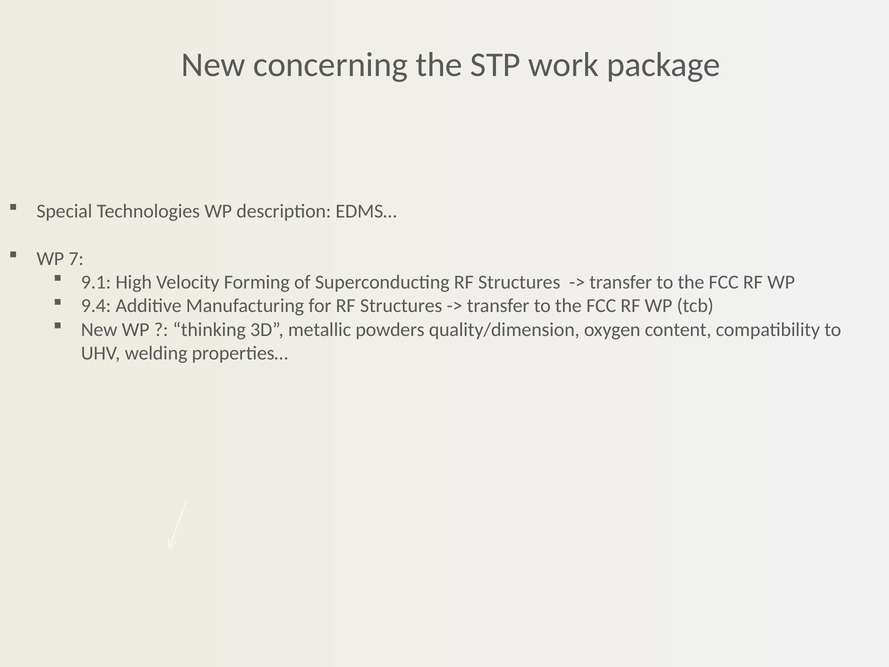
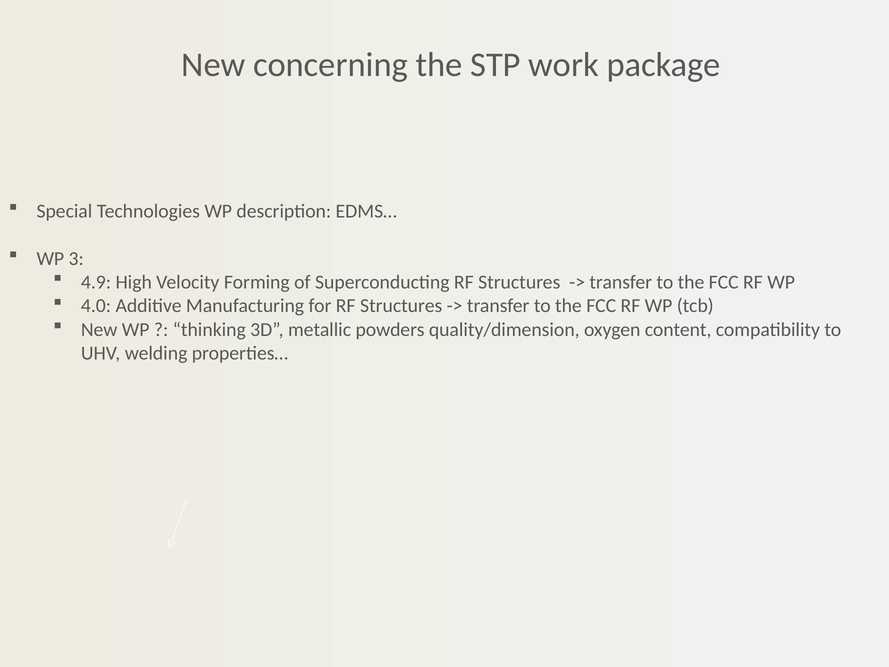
7: 7 -> 3 (76, 258)
9.1: 9.1 -> 4.9 (96, 282)
9.4: 9.4 -> 4.0 (96, 306)
